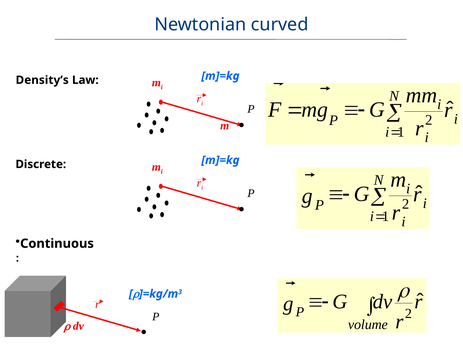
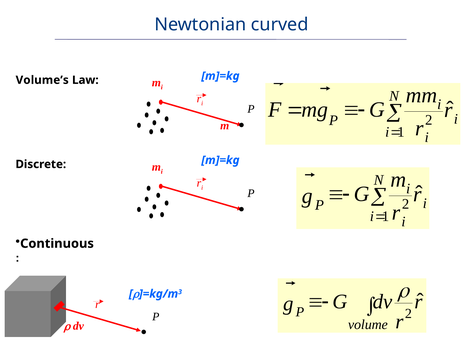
Density’s: Density’s -> Volume’s (42, 80)
